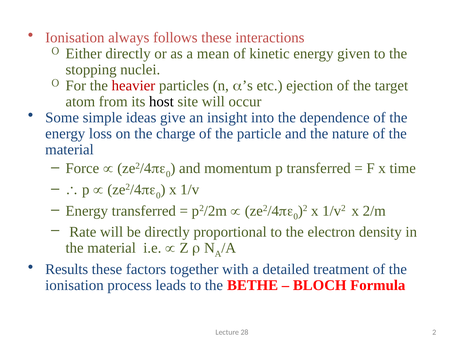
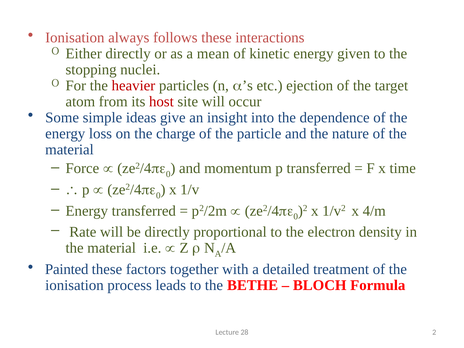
host colour: black -> red (161, 102)
2/m: 2/m -> 4/m (374, 211)
Results: Results -> Painted (67, 269)
